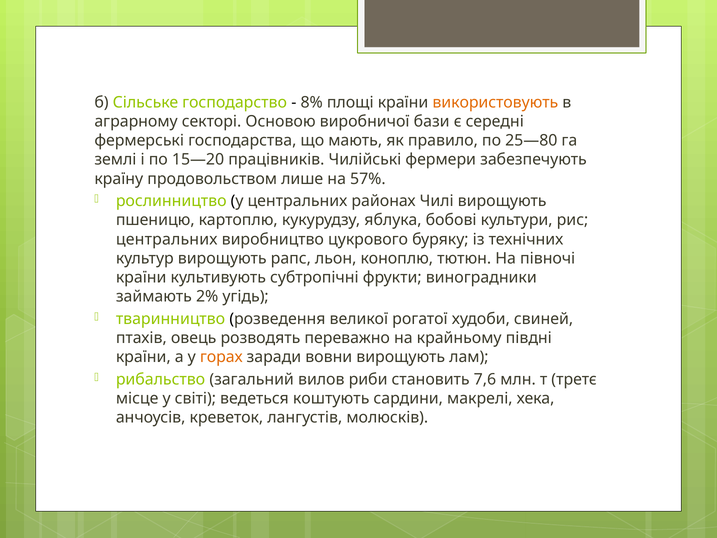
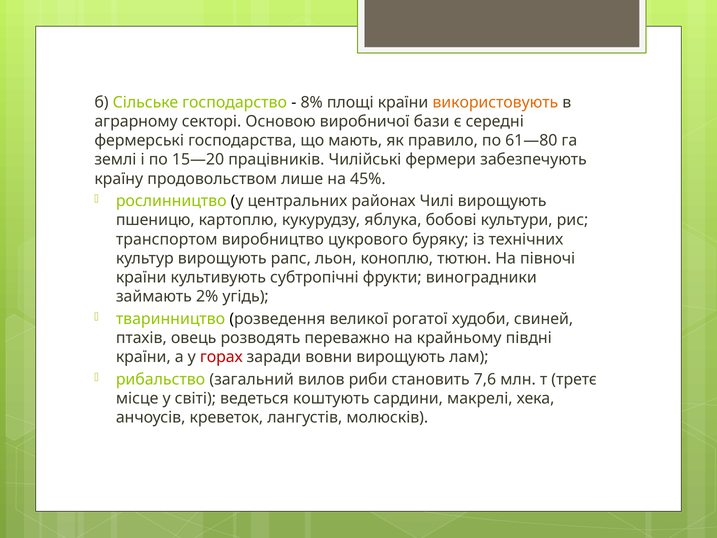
25—80: 25—80 -> 61—80 (531, 141)
57%: 57% -> 45% (368, 179)
центральних: центральних -> транспортом (167, 239)
горах colour: orange -> red (221, 357)
